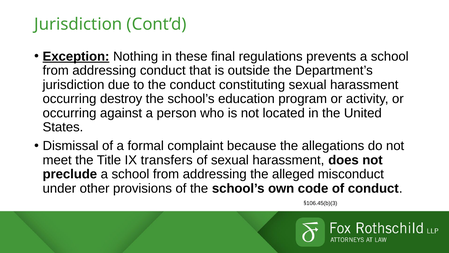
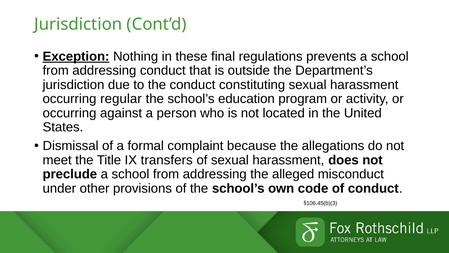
destroy: destroy -> regular (121, 99)
